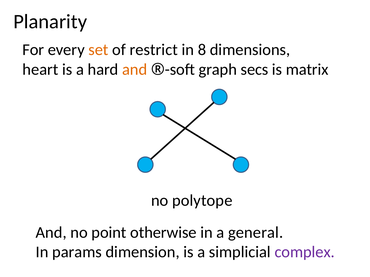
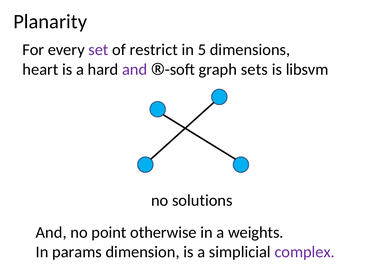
set colour: orange -> purple (98, 50)
8: 8 -> 5 (202, 50)
and colour: orange -> purple (135, 70)
secs: secs -> sets (254, 70)
matrix: matrix -> libsvm (307, 70)
polytope: polytope -> solutions (202, 201)
general: general -> weights (256, 233)
